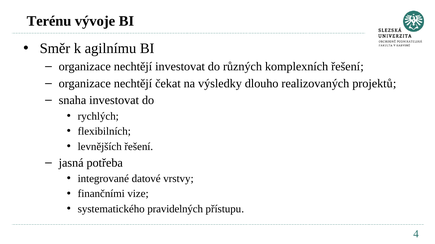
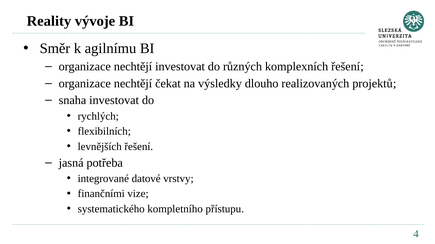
Terénu: Terénu -> Reality (49, 21)
pravidelných: pravidelných -> kompletního (175, 210)
